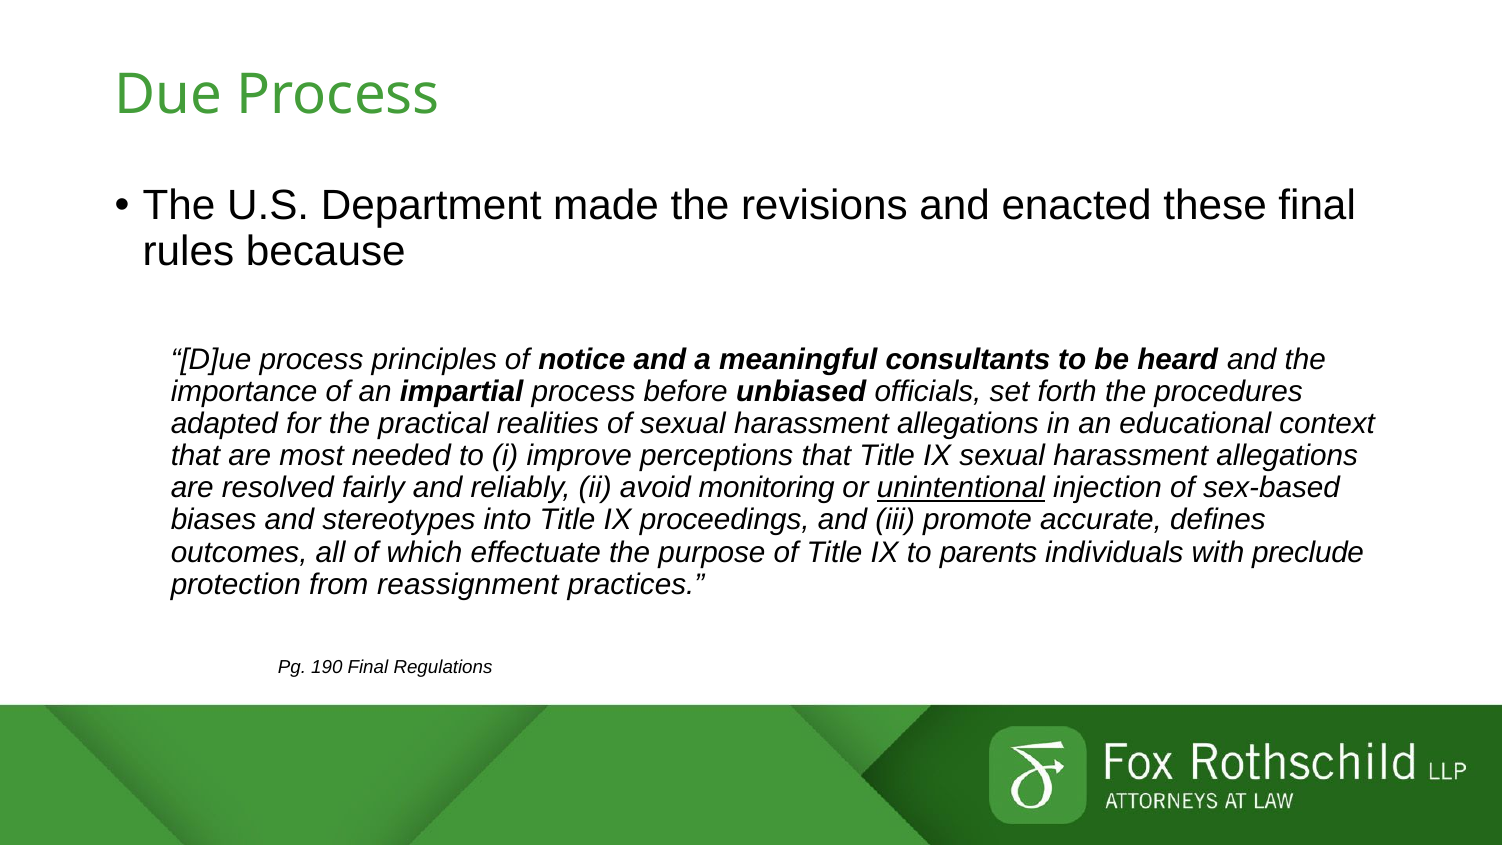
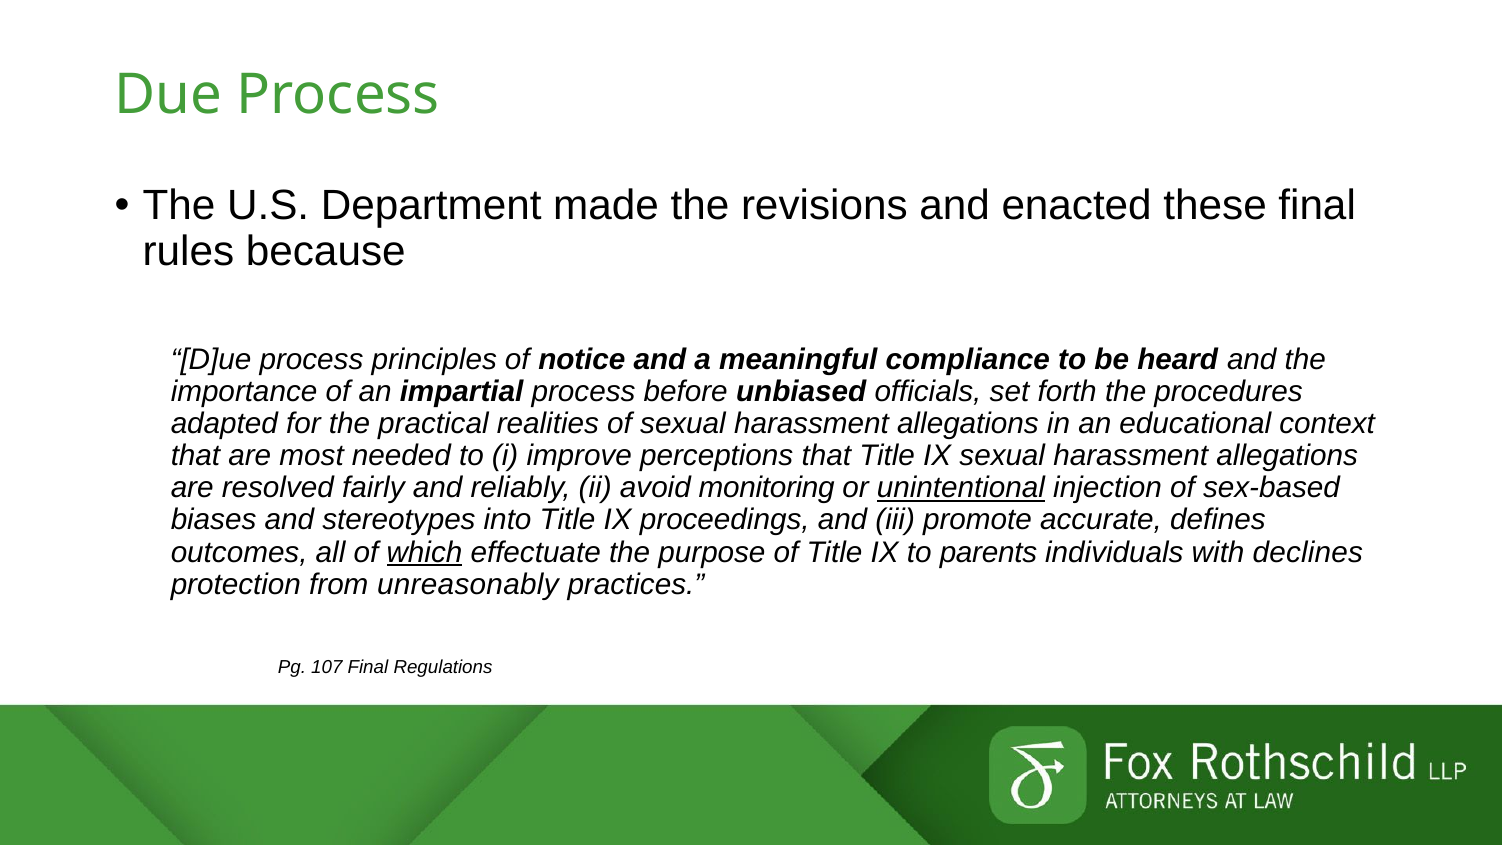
consultants: consultants -> compliance (968, 359)
which underline: none -> present (424, 552)
preclude: preclude -> declines (1308, 552)
reassignment: reassignment -> unreasonably (468, 584)
190: 190 -> 107 (327, 668)
